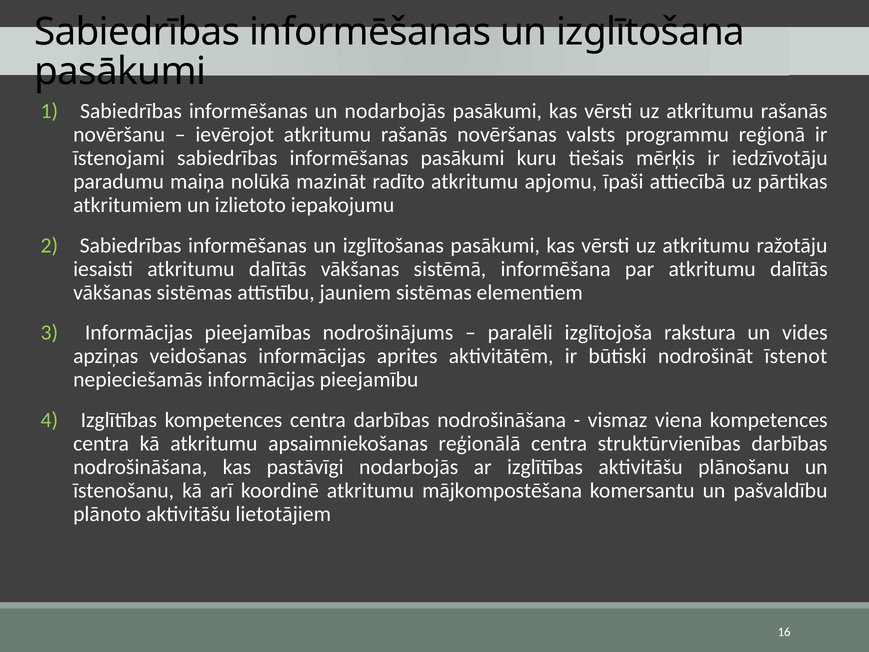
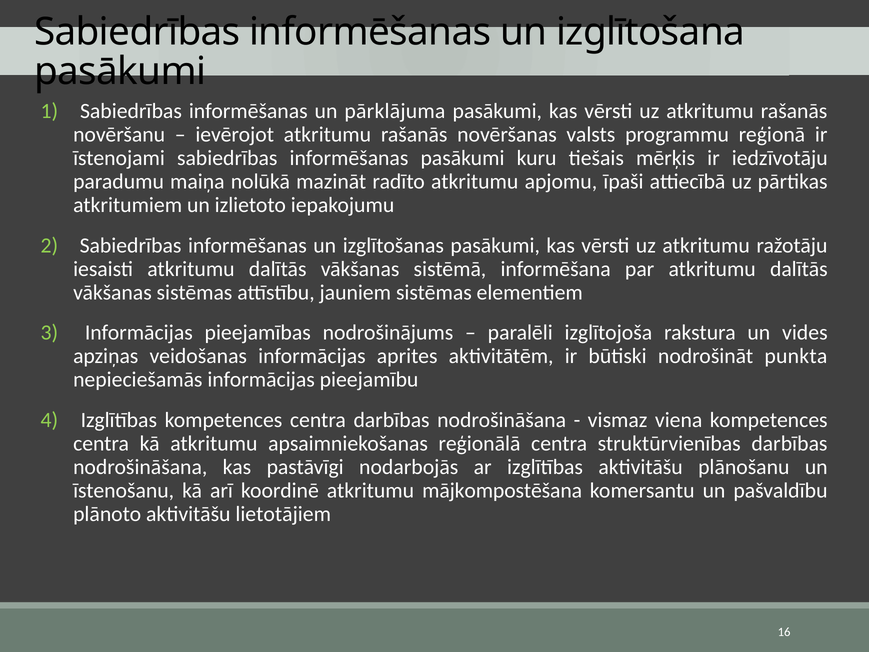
un nodarbojās: nodarbojās -> pārklājuma (395, 111)
īstenot: īstenot -> punkta (796, 356)
